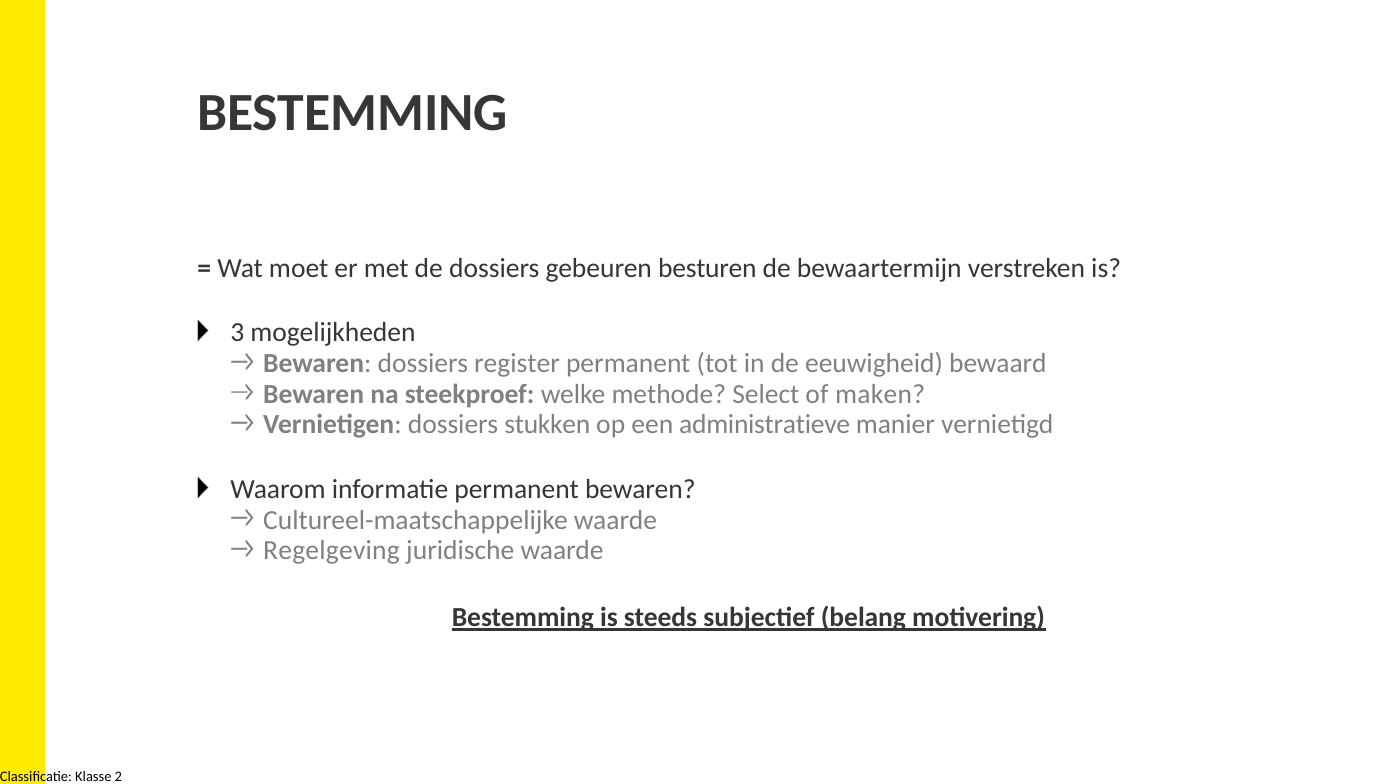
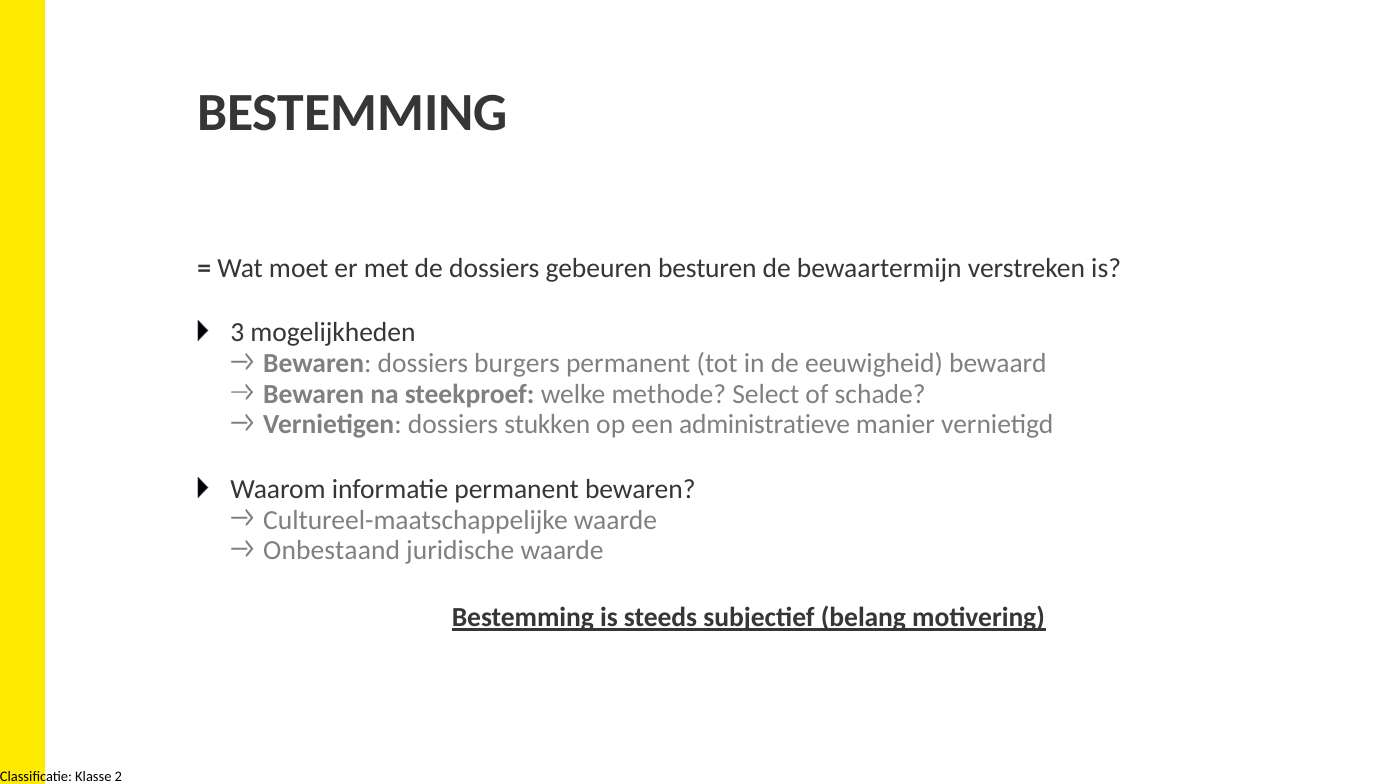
register: register -> burgers (517, 363)
maken: maken -> schade (880, 394)
Regelgeving: Regelgeving -> Onbestaand (332, 550)
